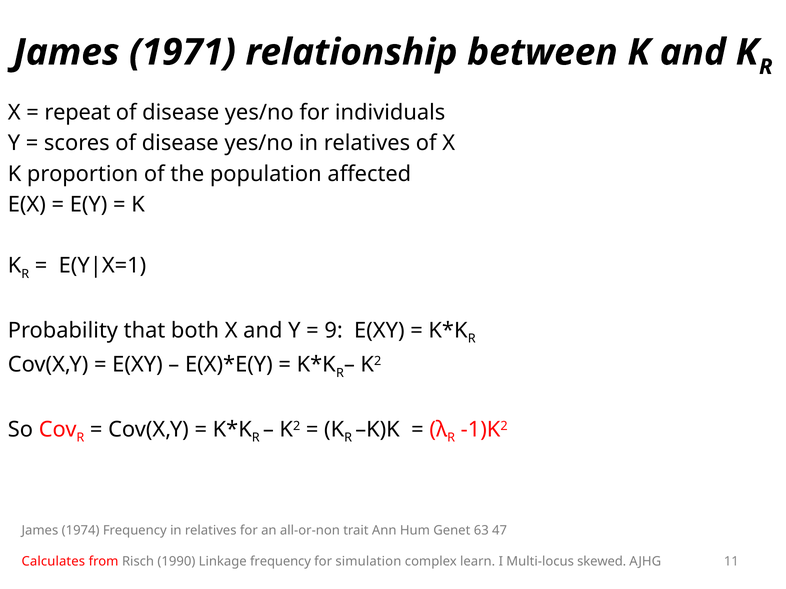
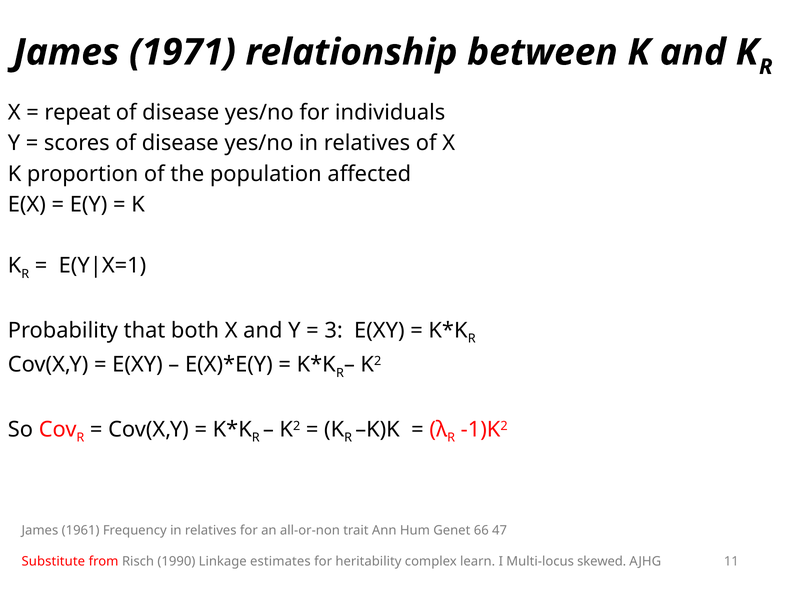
9: 9 -> 3 (334, 331)
1974: 1974 -> 1961 (81, 531)
63: 63 -> 66 (481, 531)
Calculates: Calculates -> Substitute (53, 562)
Linkage frequency: frequency -> estimates (280, 562)
simulation: simulation -> heritability (368, 562)
